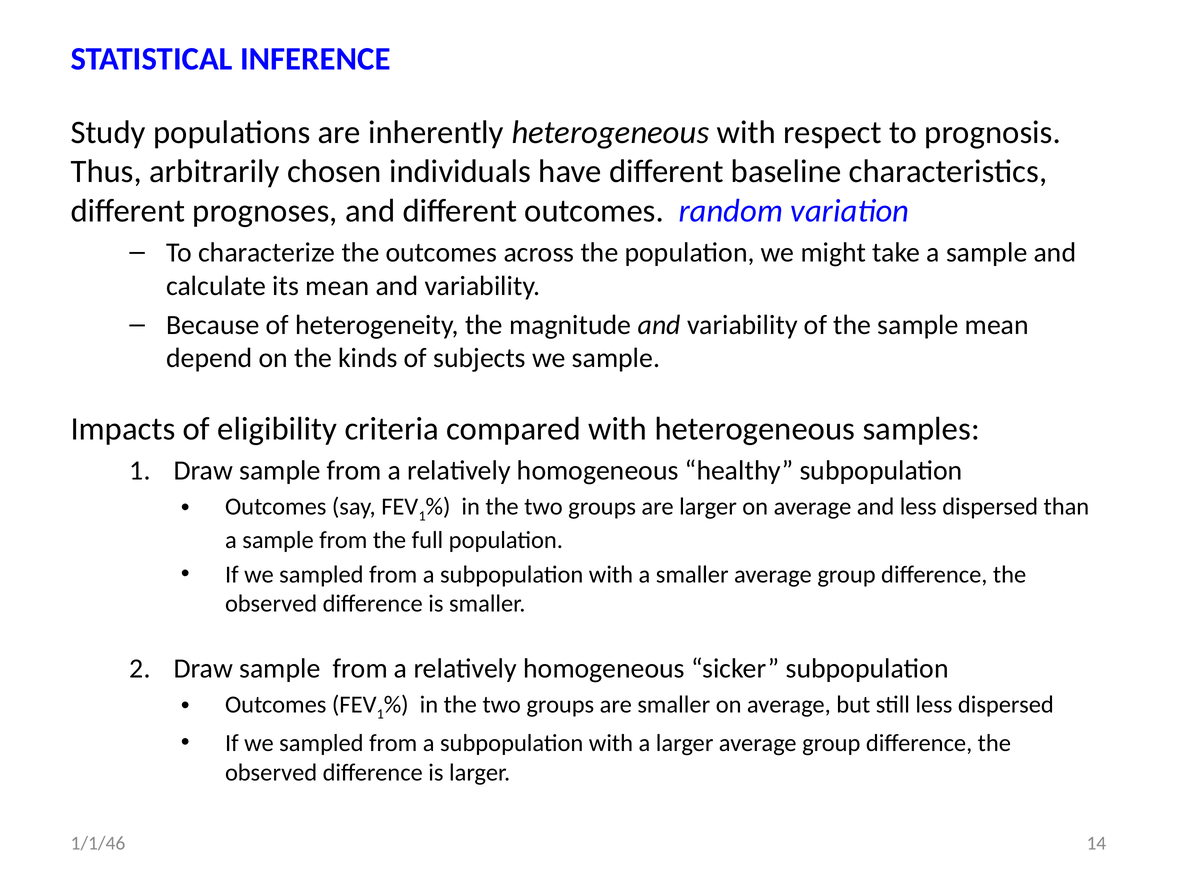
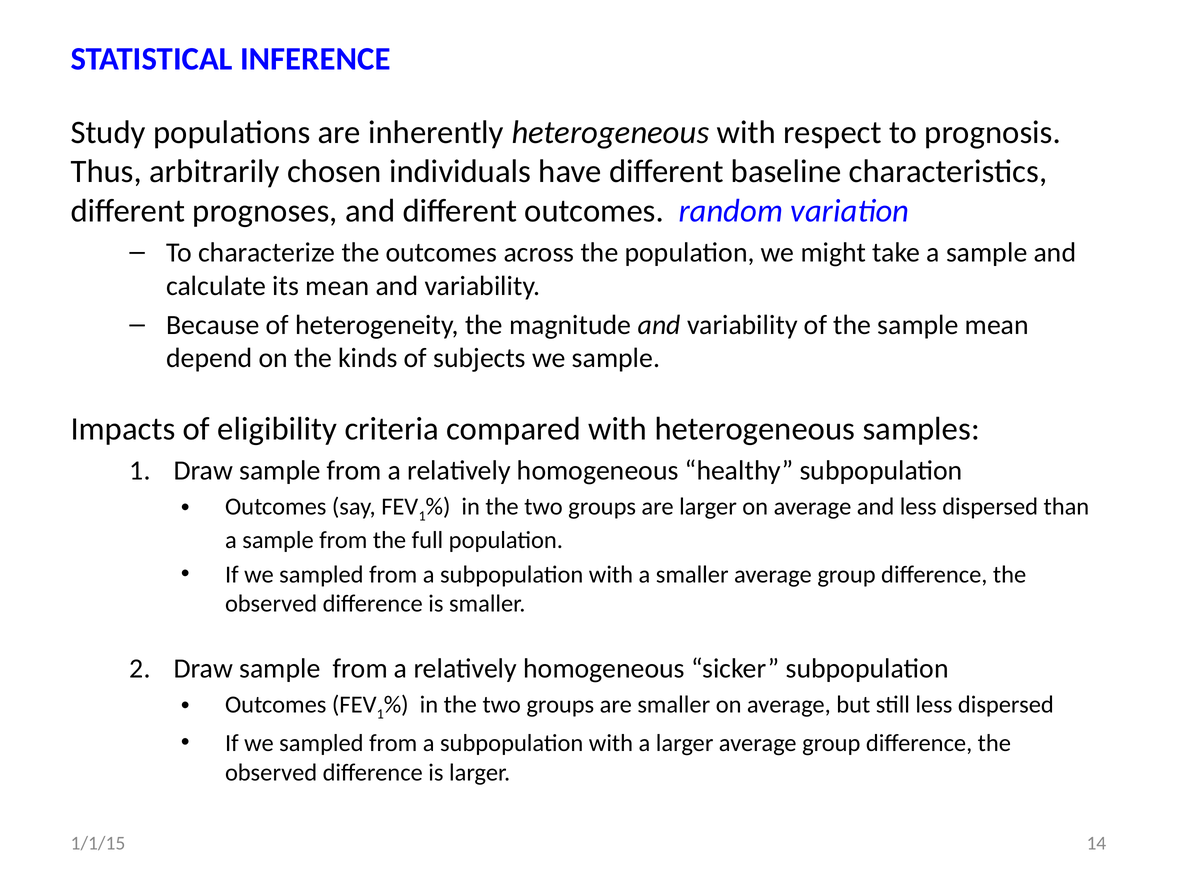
1/1/46: 1/1/46 -> 1/1/15 (98, 843)
